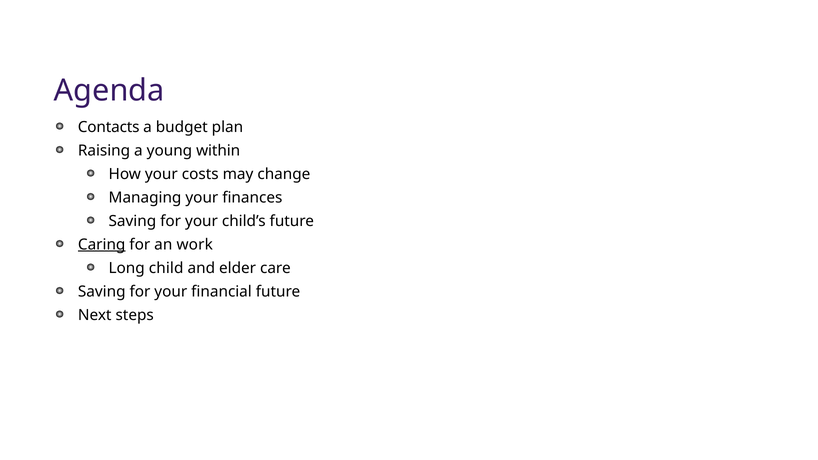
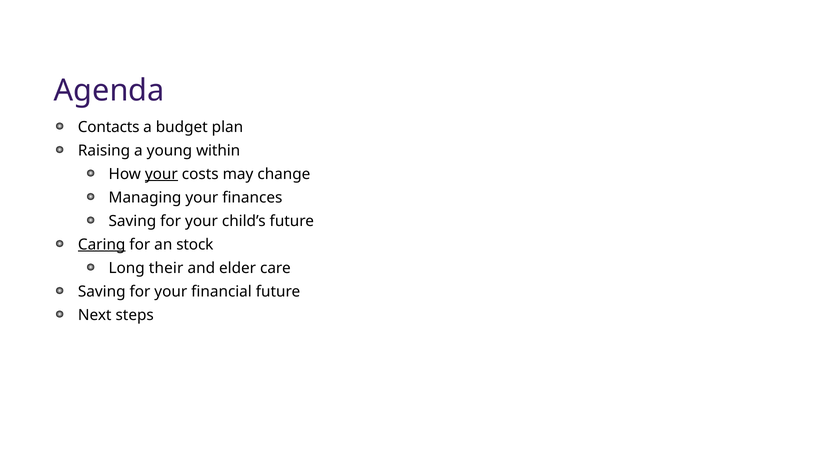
your underline: none -> present (161, 174)
work: work -> stock (195, 245)
child: child -> their (166, 268)
